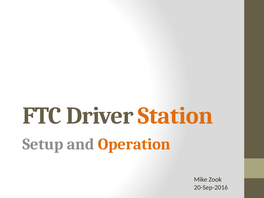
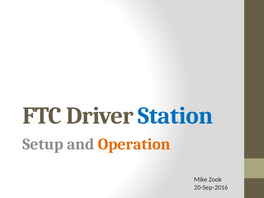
Station colour: orange -> blue (175, 116)
